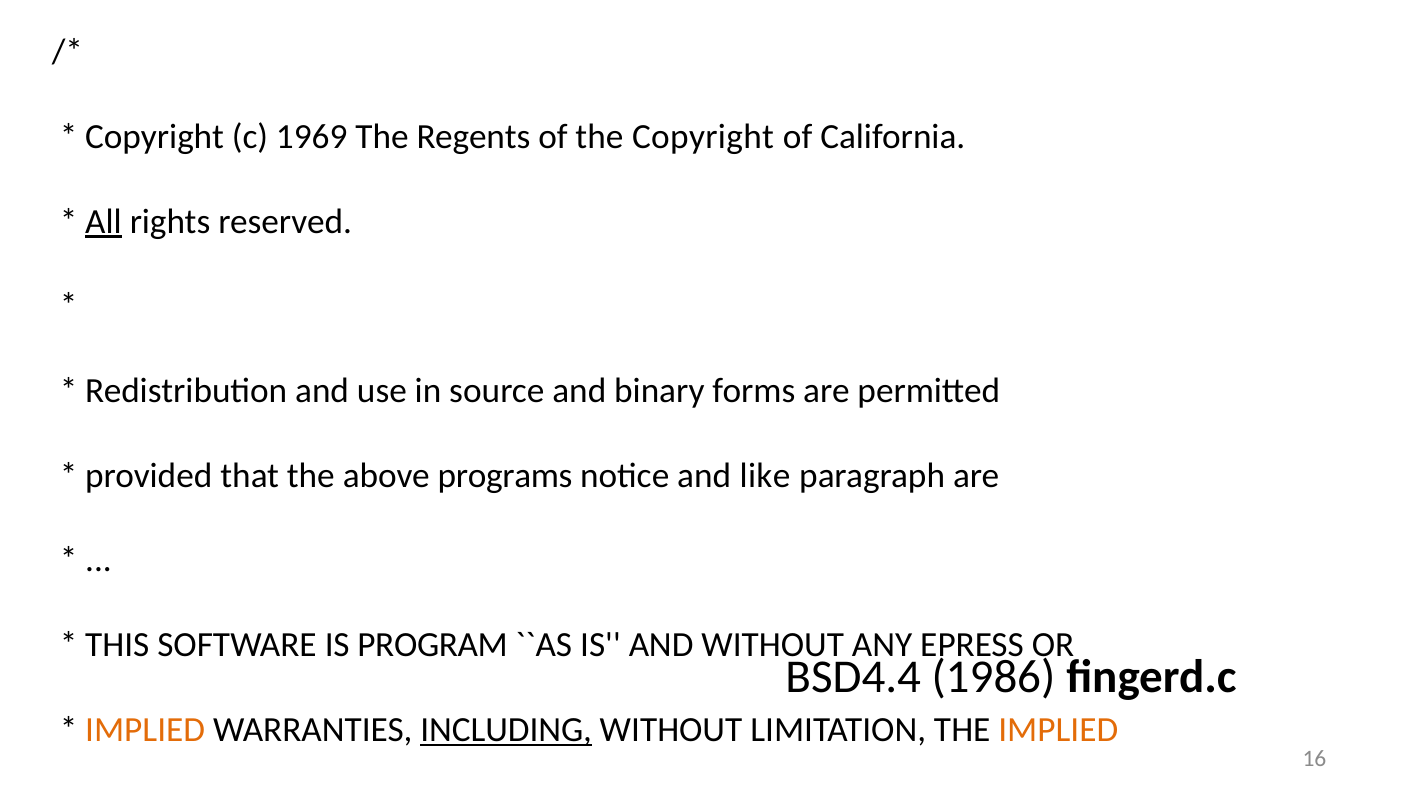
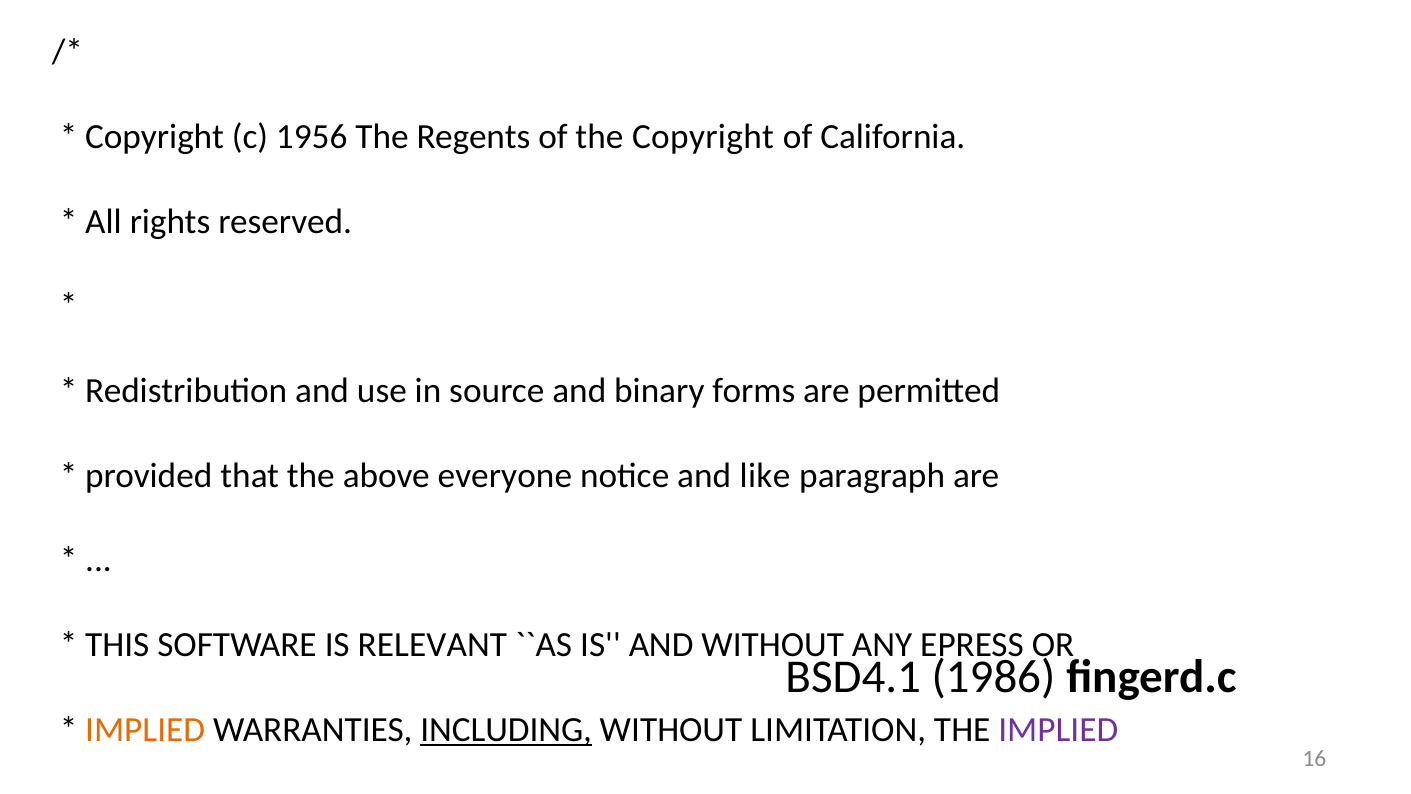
1969: 1969 -> 1956 (312, 137)
All underline: present -> none (103, 221)
programs: programs -> everyone (505, 475)
PROGRAM: PROGRAM -> RELEVANT (432, 645)
BSD4.4: BSD4.4 -> BSD4.1 (853, 676)
IMPLIED colour: orange -> purple (1058, 729)
